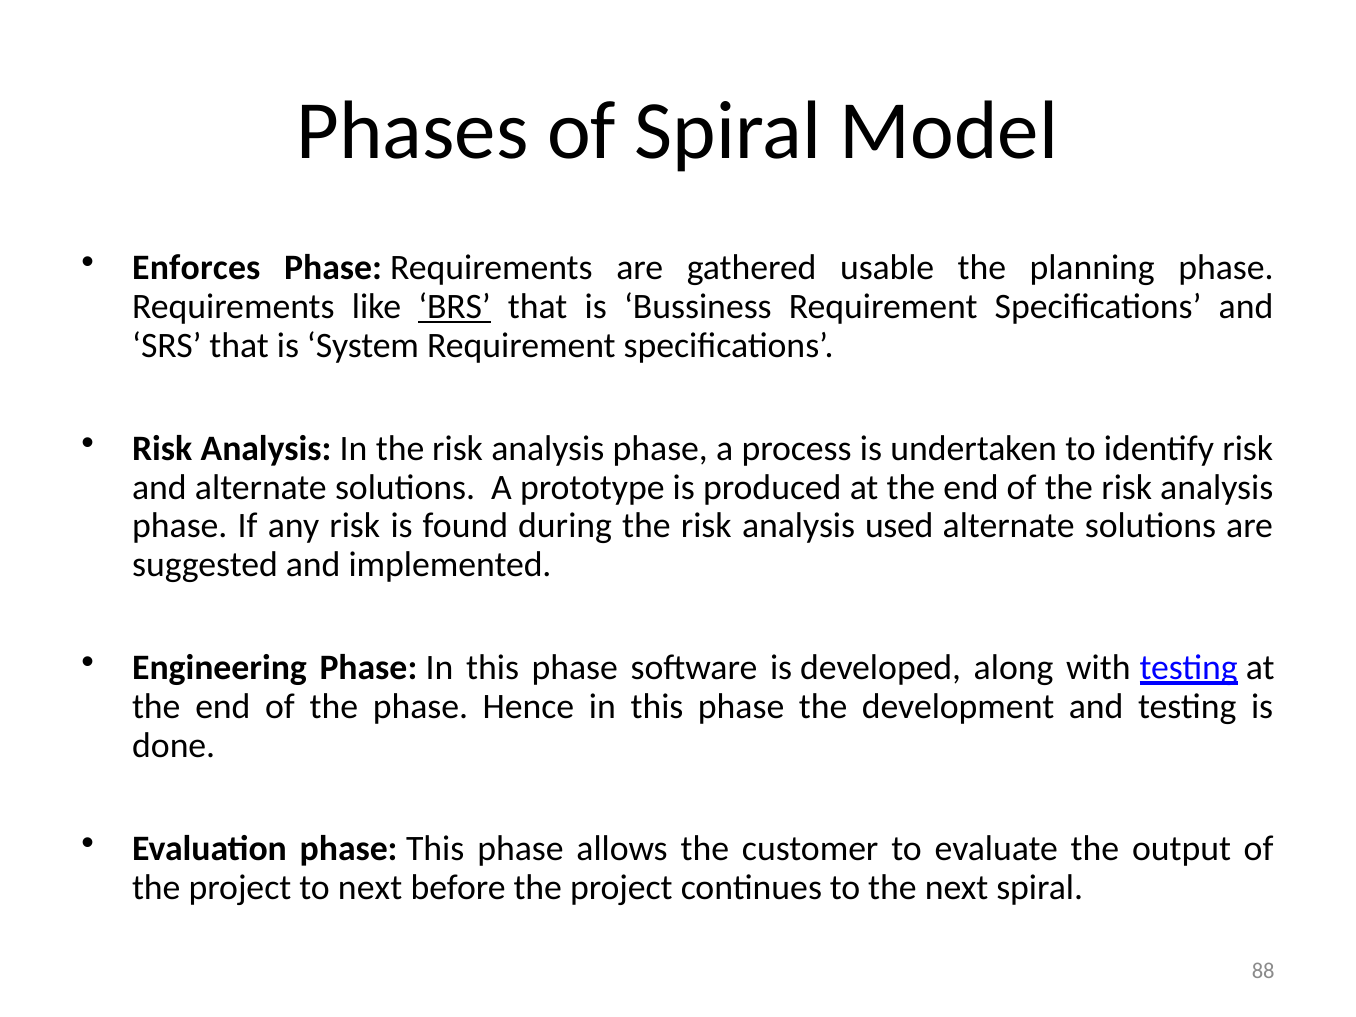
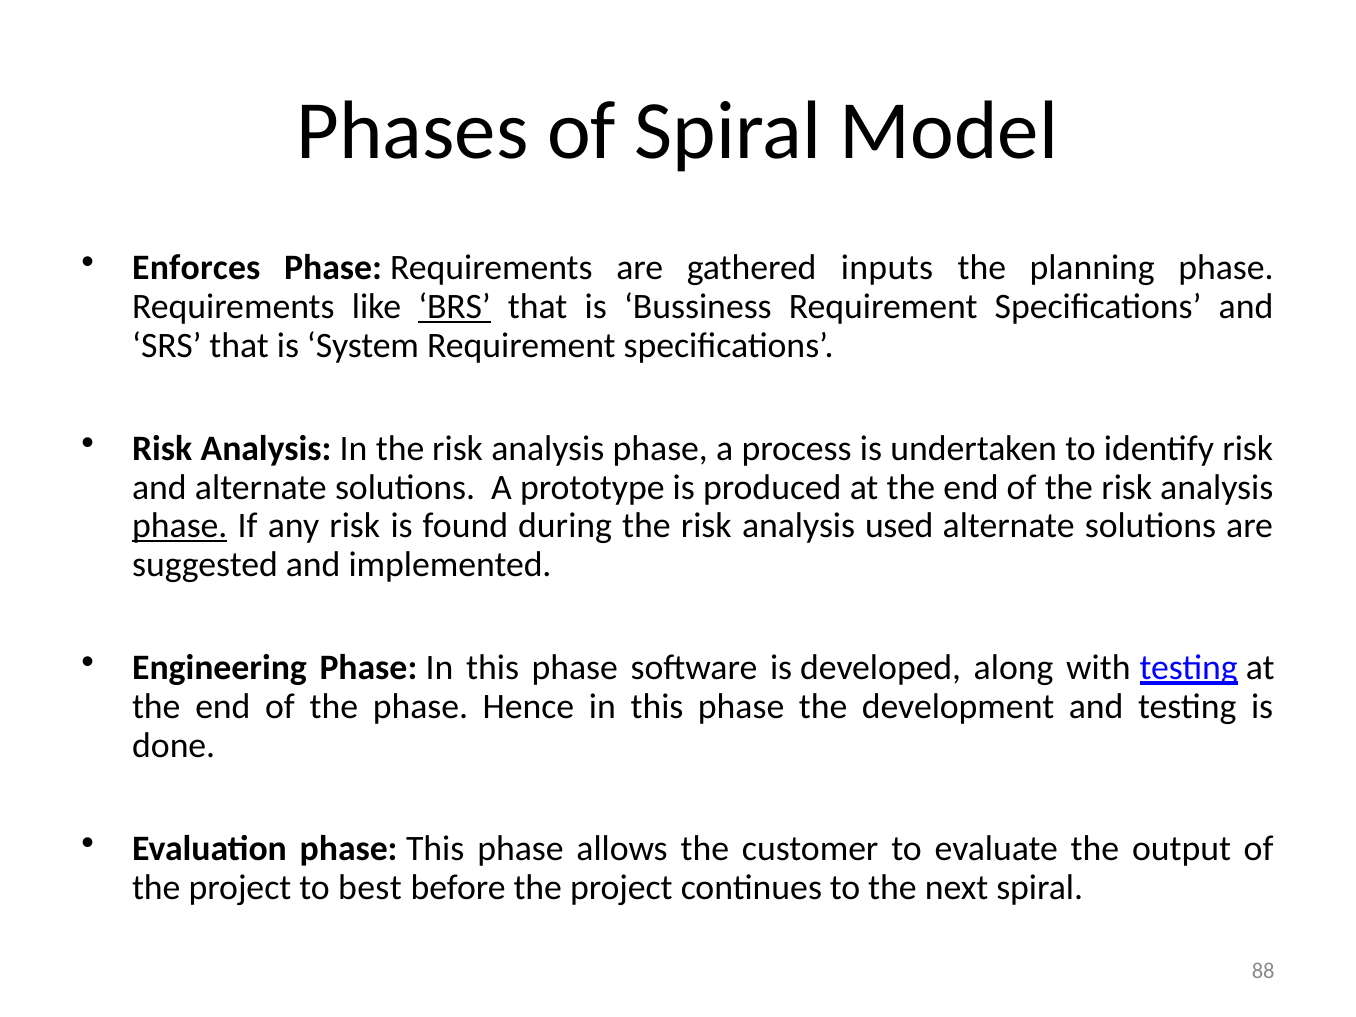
usable: usable -> inputs (887, 268)
phase underline: none -> present (180, 526)
to next: next -> best (370, 887)
